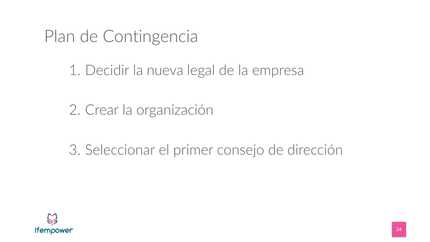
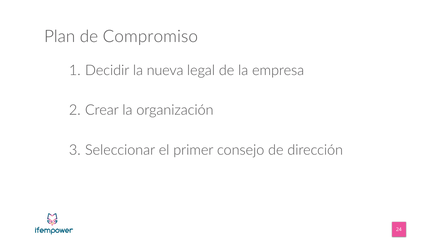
Contingencia: Contingencia -> Compromiso (150, 36)
